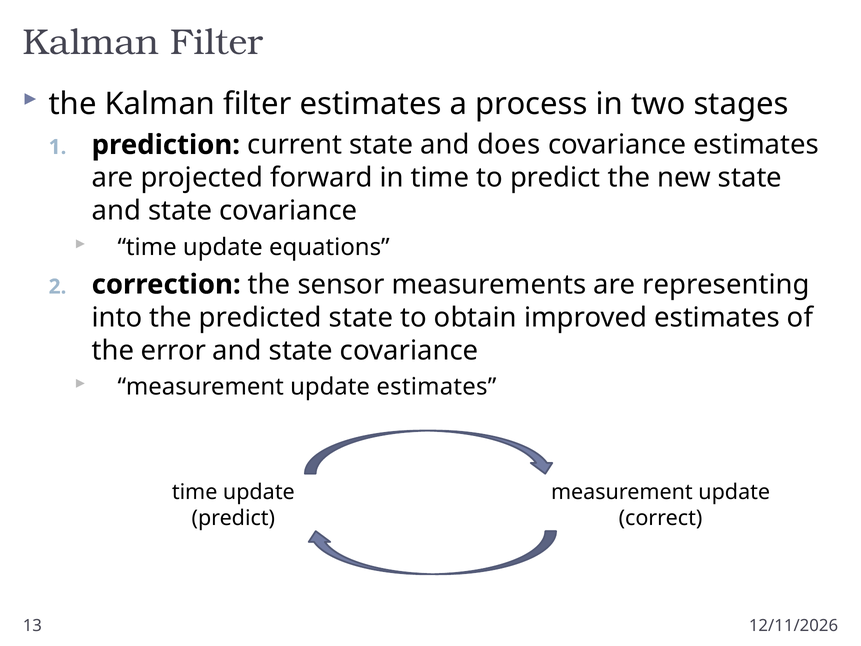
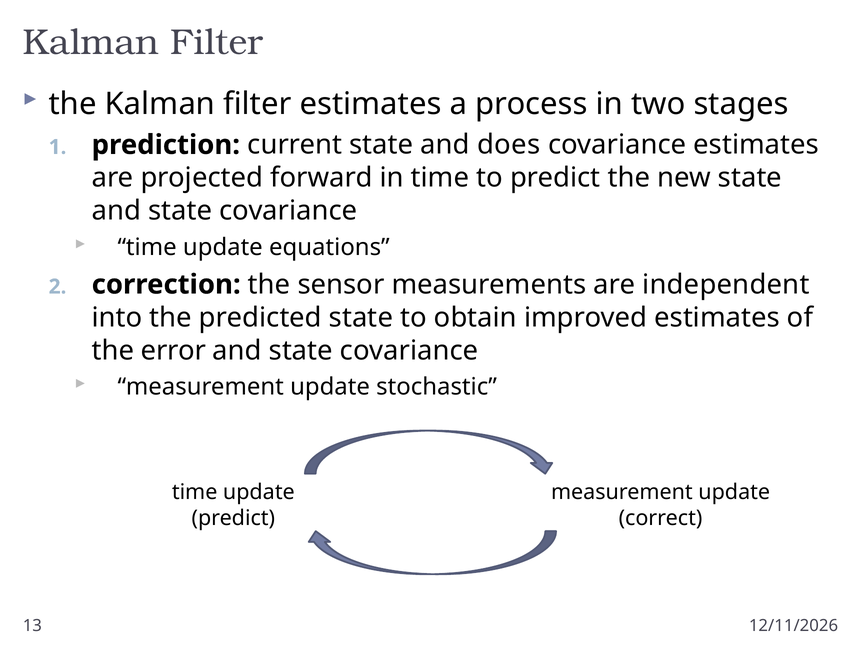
representing: representing -> independent (726, 284)
update estimates: estimates -> stochastic (437, 387)
